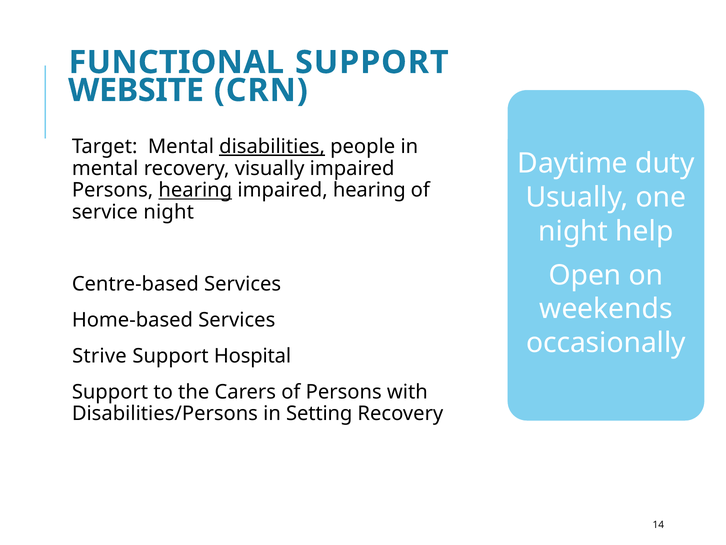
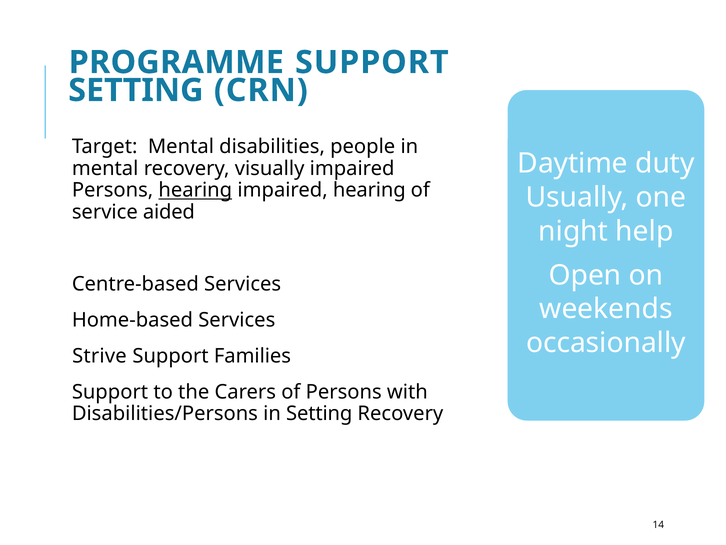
FUNCTIONAL: FUNCTIONAL -> PROGRAMME (176, 62)
WEBSITE: WEBSITE -> SETTING (136, 90)
disabilities underline: present -> none (272, 146)
service night: night -> aided (169, 212)
Hospital: Hospital -> Families (252, 356)
